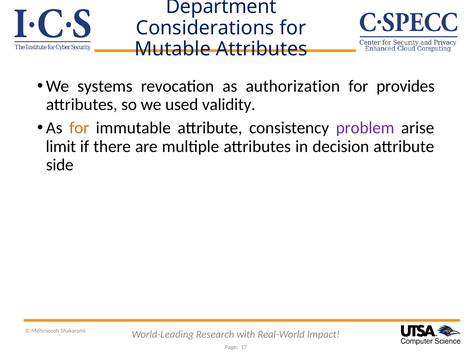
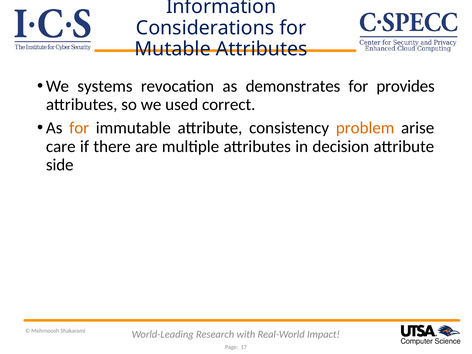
Department: Department -> Information (221, 7)
authorization: authorization -> demonstrates (293, 86)
validity: validity -> correct (229, 105)
problem colour: purple -> orange (365, 128)
limit: limit -> care (61, 146)
